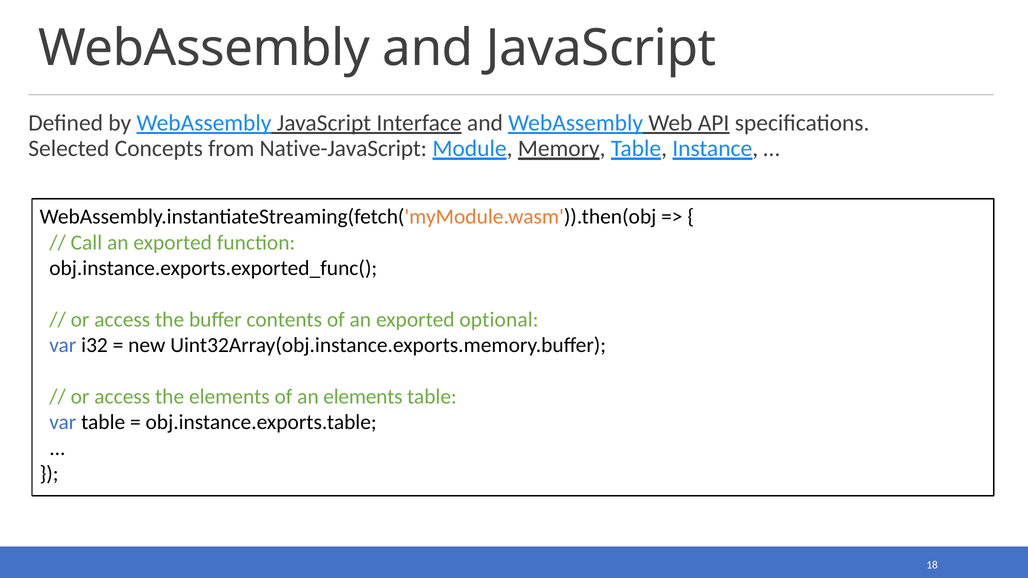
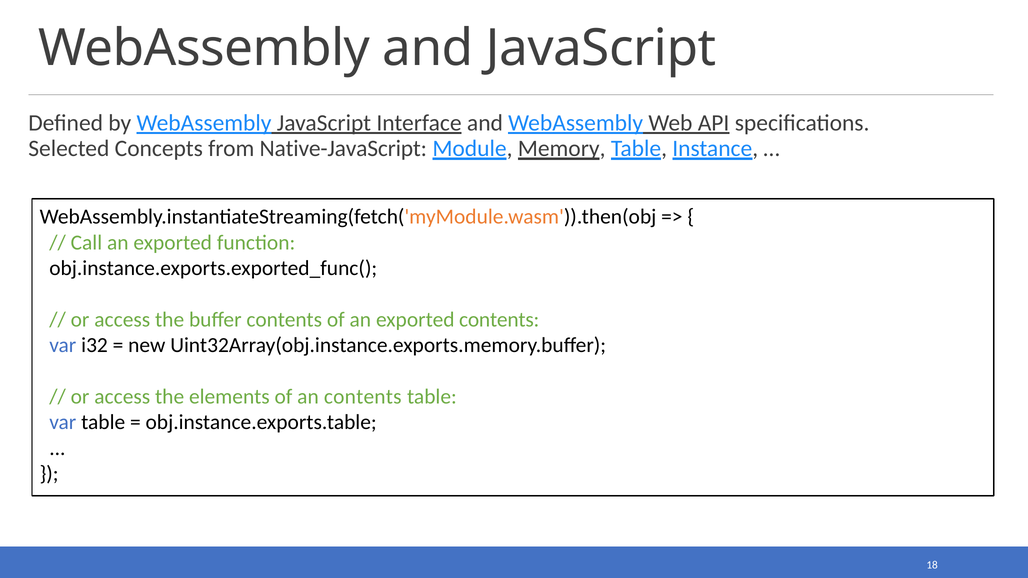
exported optional: optional -> contents (499, 320)
an elements: elements -> contents (363, 397)
